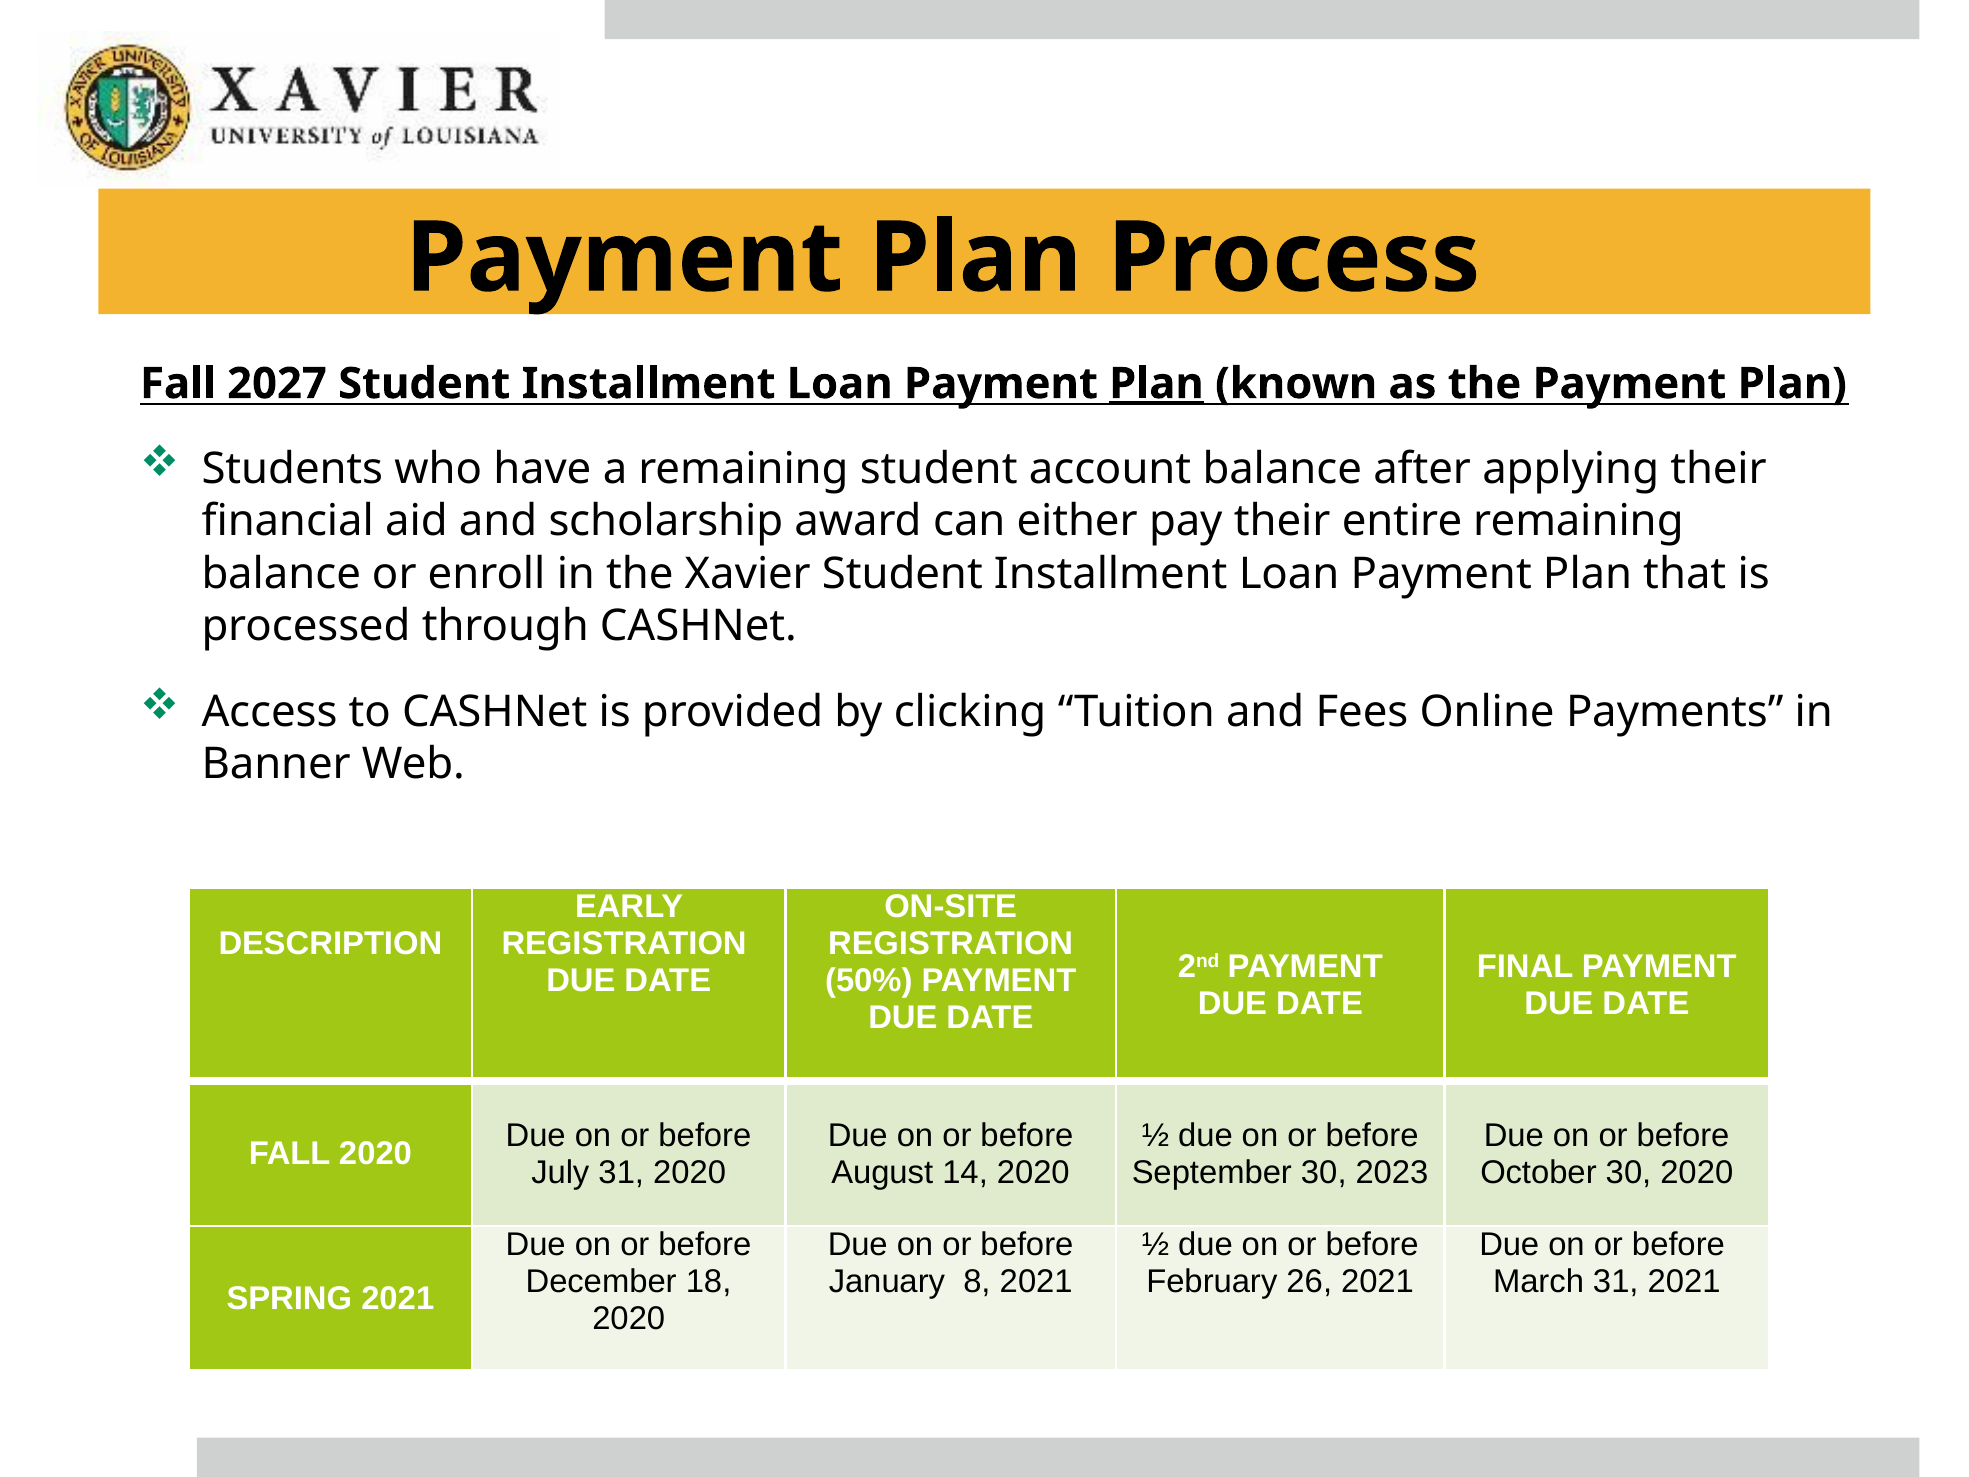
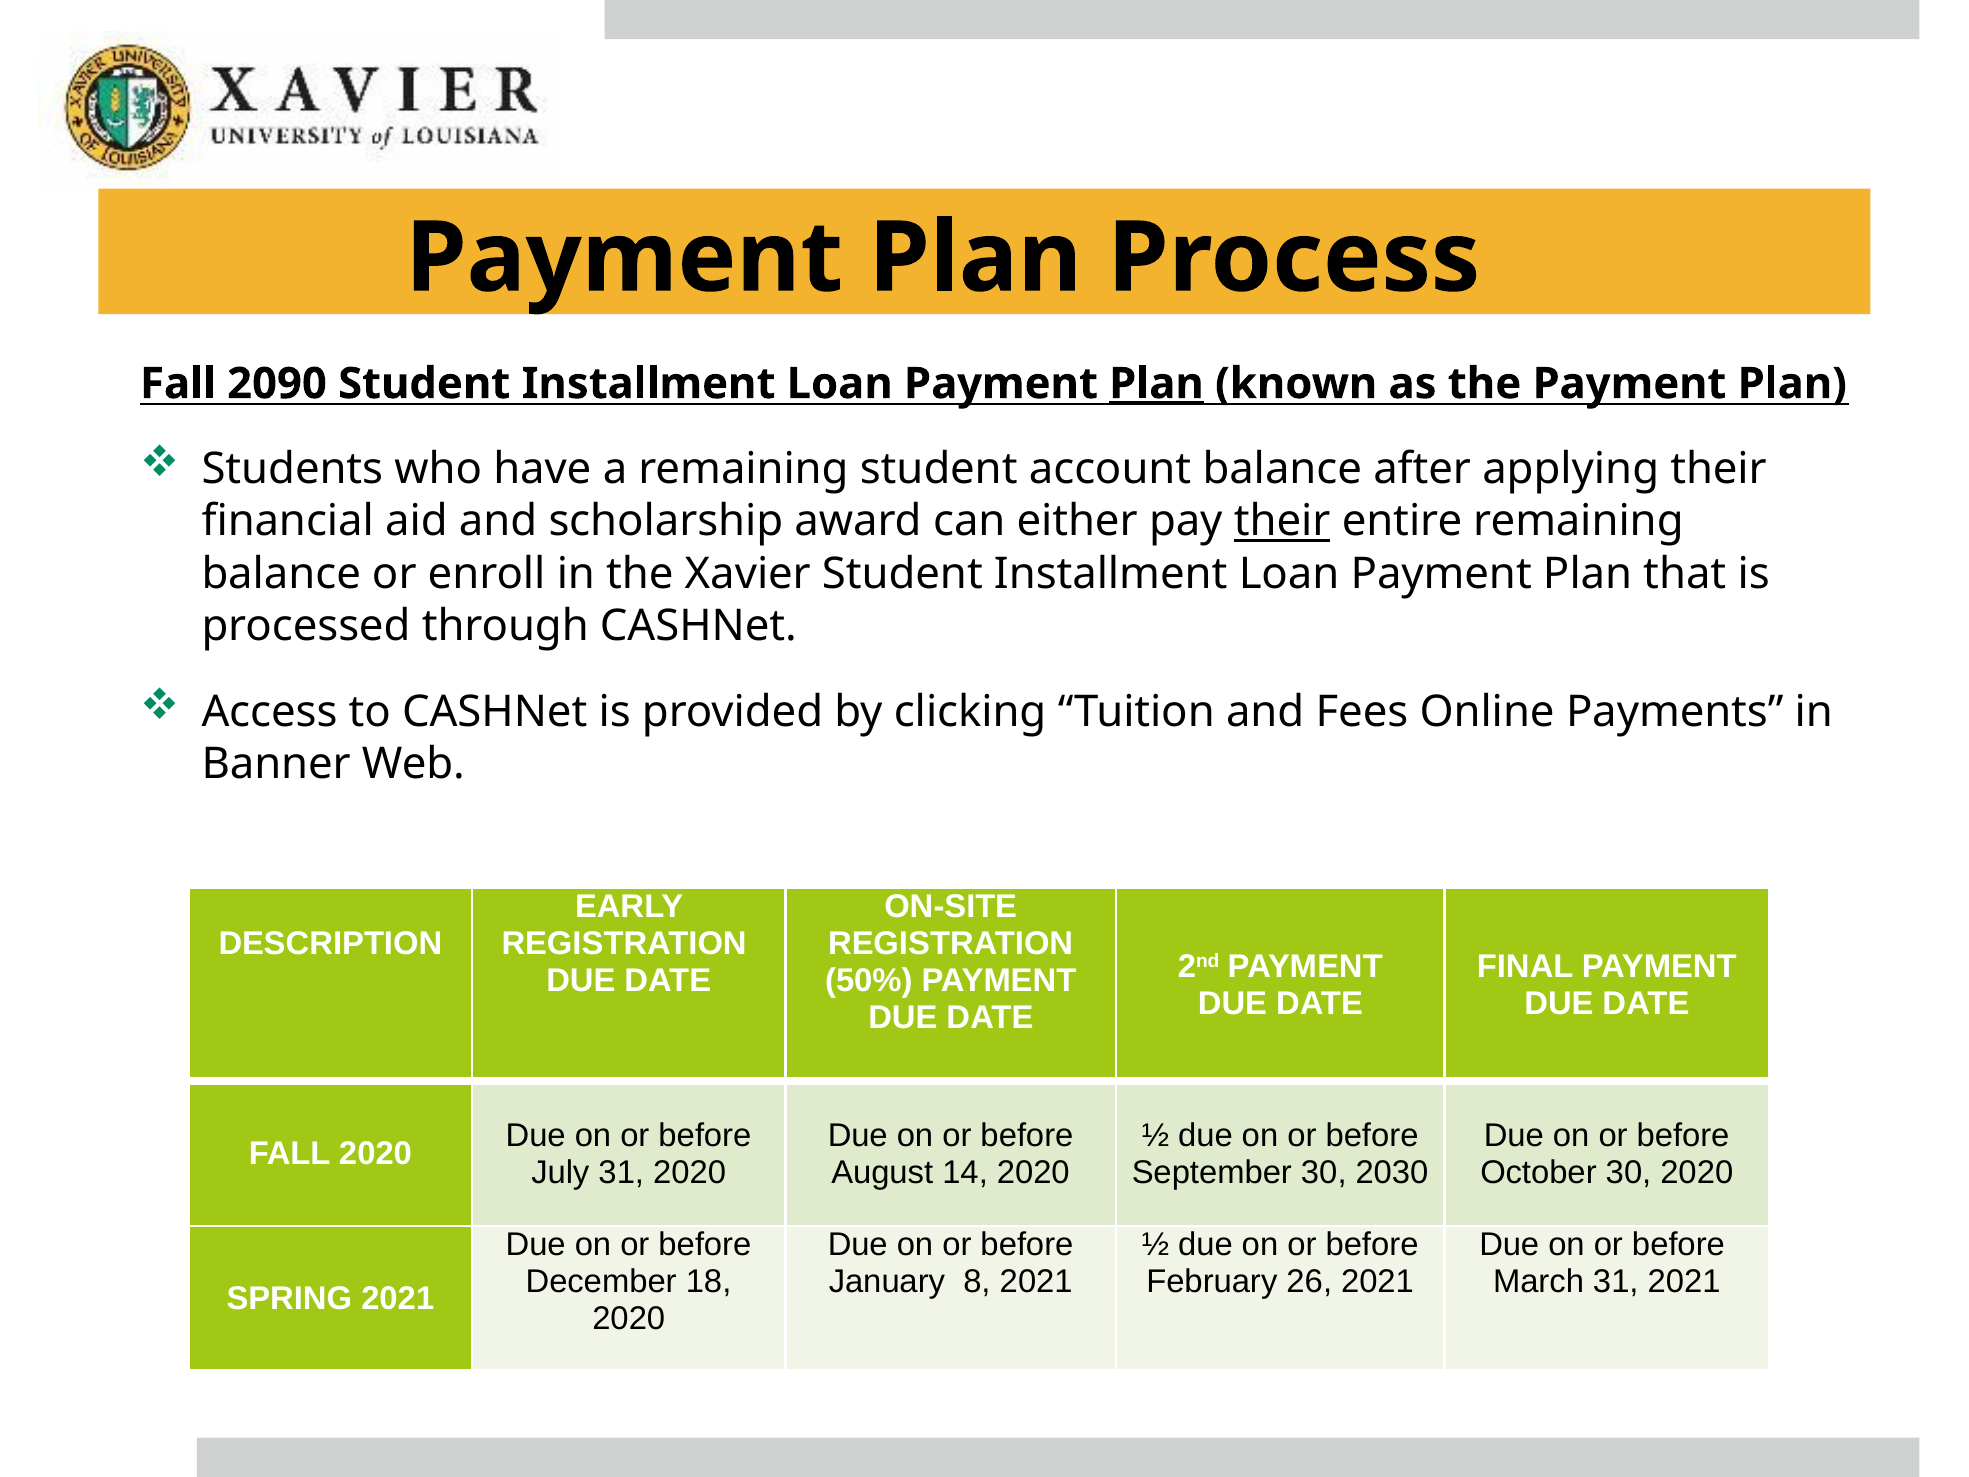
2027: 2027 -> 2090 (277, 384)
their underline: none -> present (1282, 521)
2023: 2023 -> 2030 (1392, 1172)
